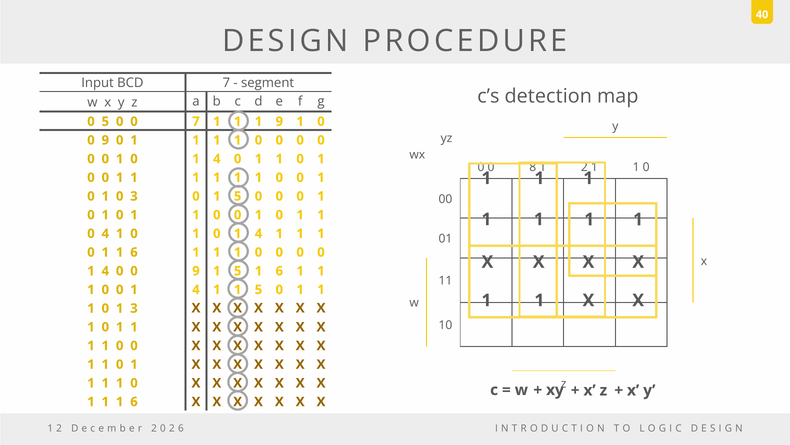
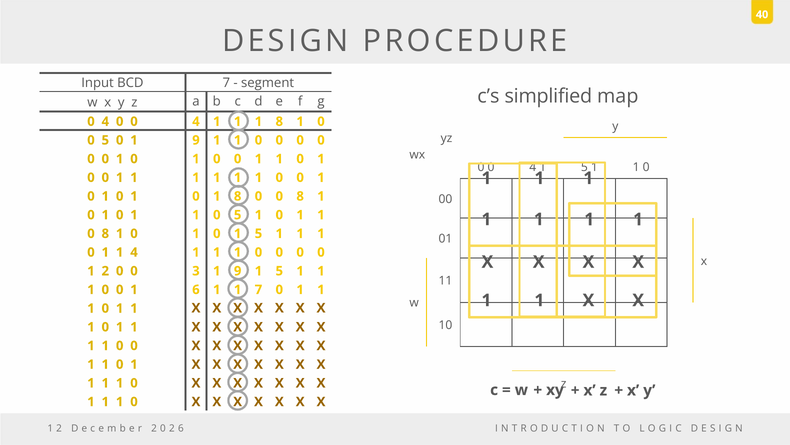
detection: detection -> simplified (548, 96)
5: 5 -> 4 (105, 121)
7: 7 -> 4 (196, 121)
1 1 9: 9 -> 8 (279, 121)
9: 9 -> 5 (105, 140)
1: 1 -> 9 (196, 140)
4: 4 -> 0 (217, 159)
8: 8 -> 4 (533, 167)
2: 2 -> 5 (584, 167)
3: 3 -> 1 (134, 196)
0 1 5: 5 -> 8 (238, 196)
0: 0 -> 8 (300, 196)
0: 0 -> 5 (238, 215)
4: 4 -> 8 (105, 233)
4: 4 -> 5 (258, 233)
0 1 1 6: 6 -> 4 (134, 252)
4: 4 -> 2 (105, 271)
9: 9 -> 3 (196, 271)
5: 5 -> 9 (238, 271)
6: 6 -> 5 (279, 271)
4: 4 -> 6 (196, 289)
1 1 5: 5 -> 7 (258, 289)
3: 3 -> 1 (134, 308)
6: 6 -> 0 (134, 401)
